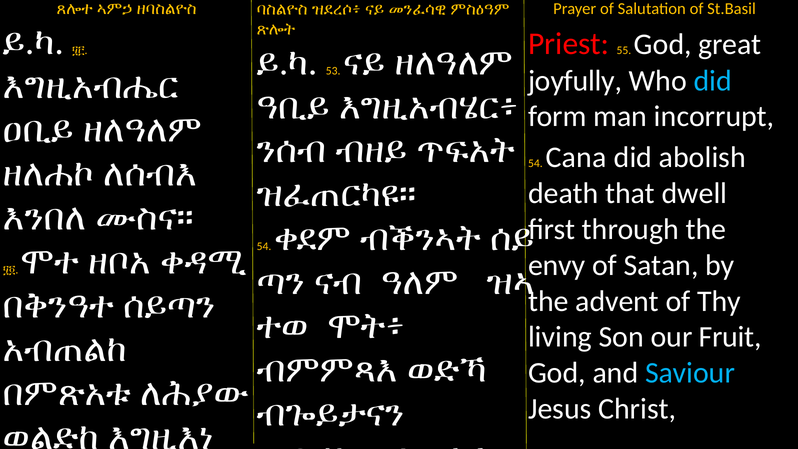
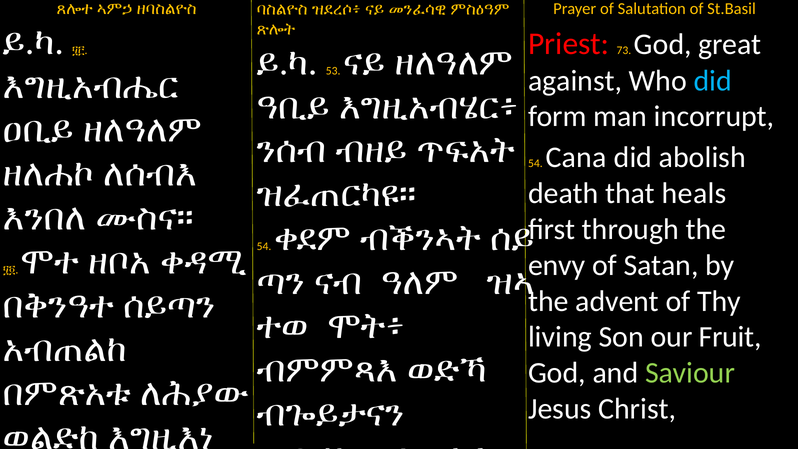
55: 55 -> 73 (624, 50)
joyfully: joyfully -> against (575, 81)
dwell: dwell -> heals (694, 193)
Saviour colour: light blue -> light green (690, 373)
